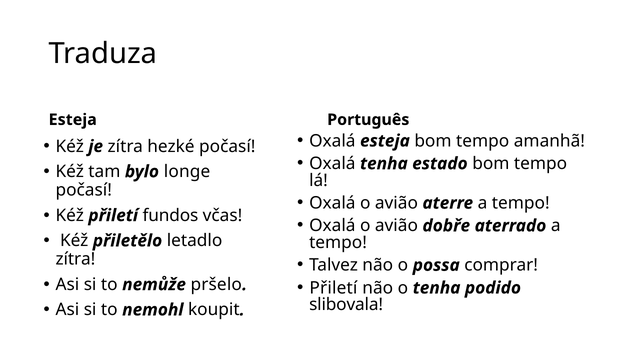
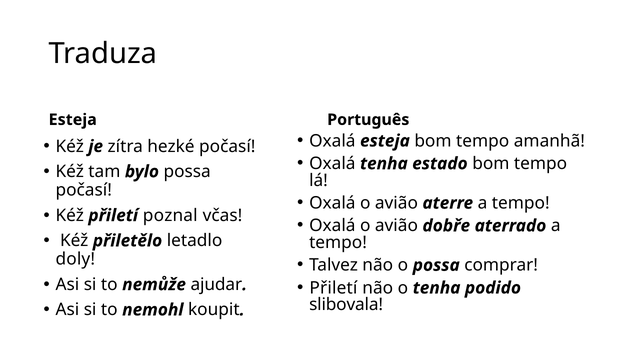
bylo longe: longe -> possa (187, 172)
fundos: fundos -> poznal (170, 216)
zítra: zítra -> doly (75, 260)
pršelo: pršelo -> ajudar (216, 285)
